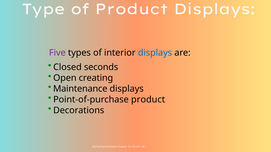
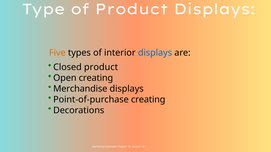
Five colour: purple -> orange (57, 53)
Closed seconds: seconds -> product (101, 67)
Maintenance: Maintenance -> Merchandise (80, 89)
Point-of-purchase product: product -> creating (148, 100)
